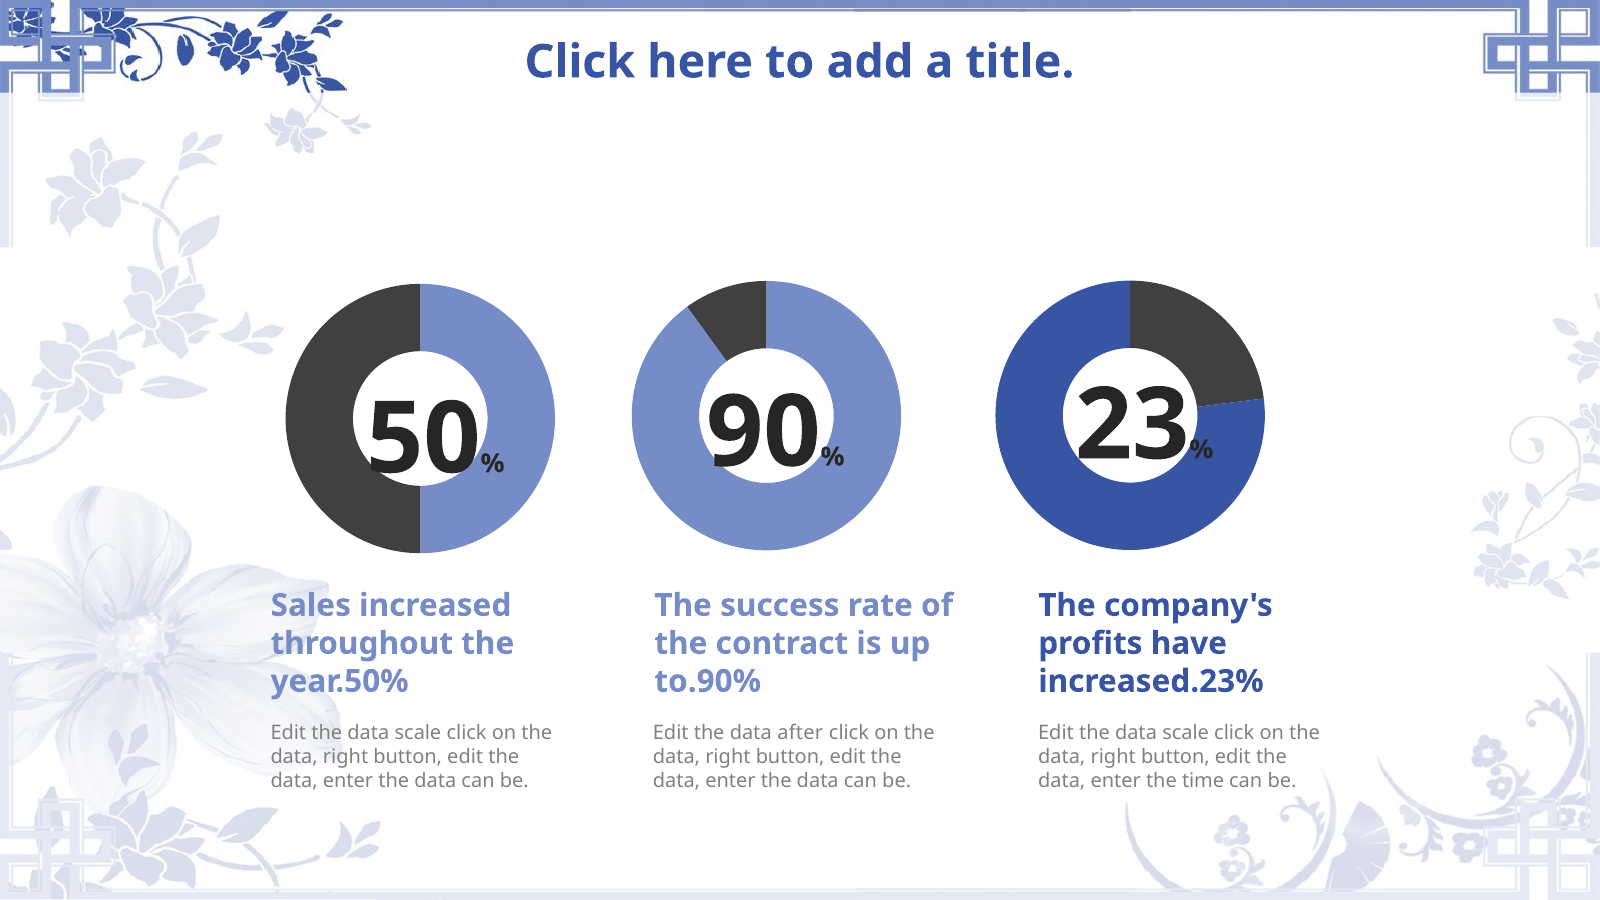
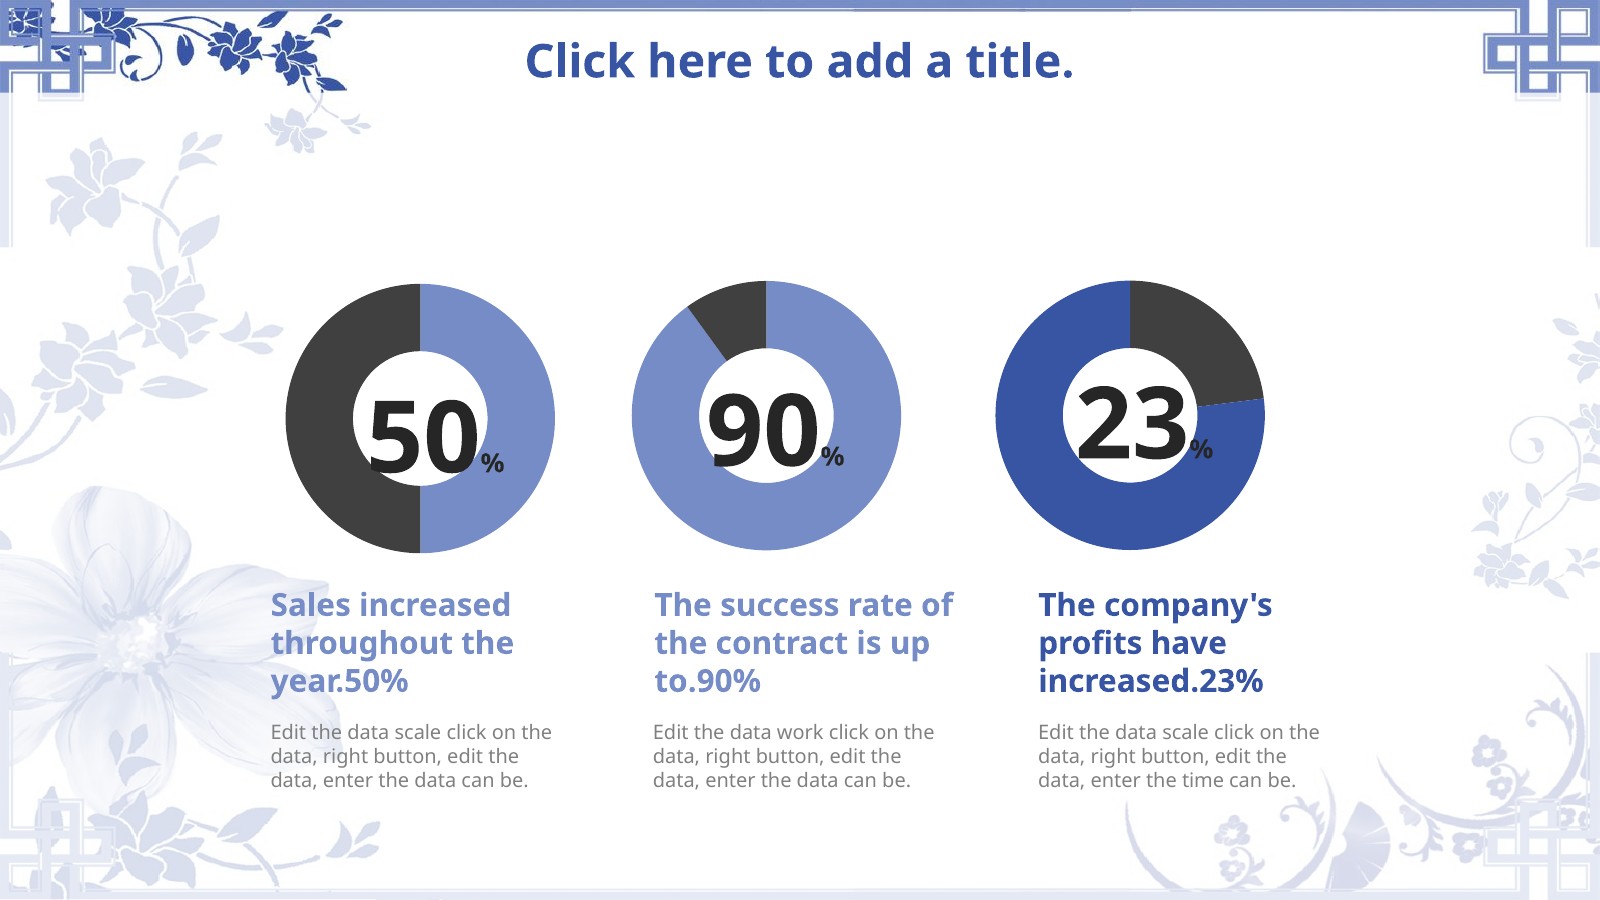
after: after -> work (800, 733)
